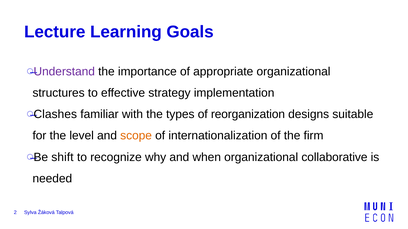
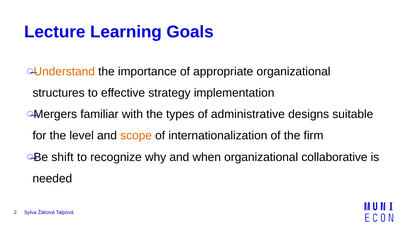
Understand colour: purple -> orange (64, 72)
Clashes: Clashes -> Mergers (55, 115)
reorganization: reorganization -> administrative (248, 115)
